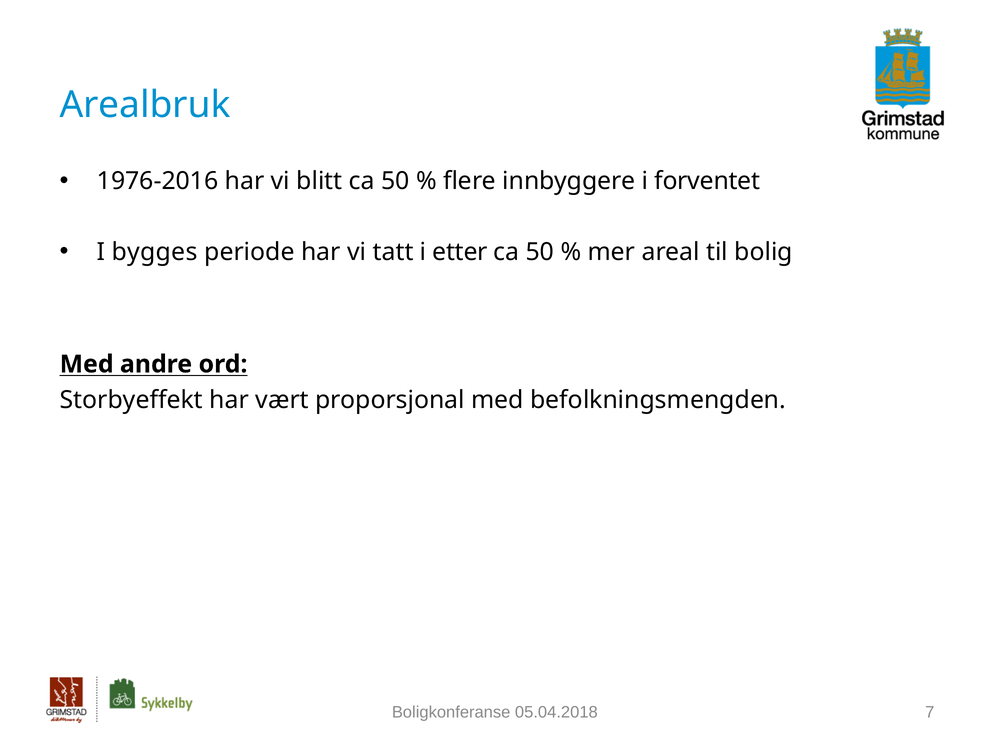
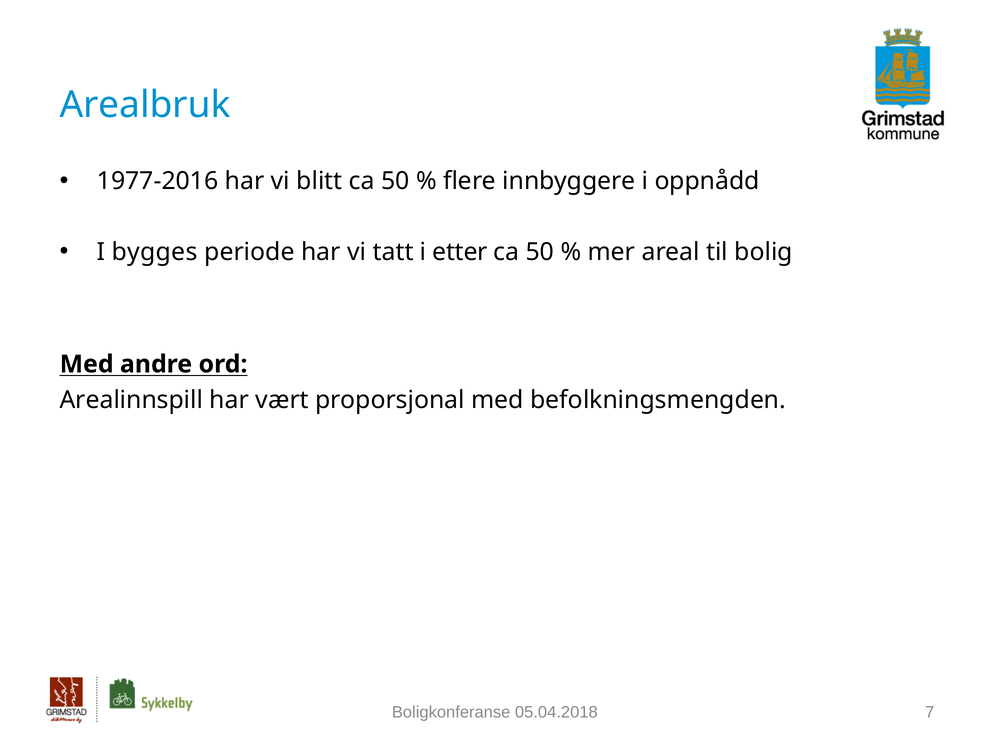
1976-2016: 1976-2016 -> 1977-2016 (158, 181)
forventet: forventet -> oppnådd (707, 181)
Storbyeffekt: Storbyeffekt -> Arealinnspill (131, 400)
